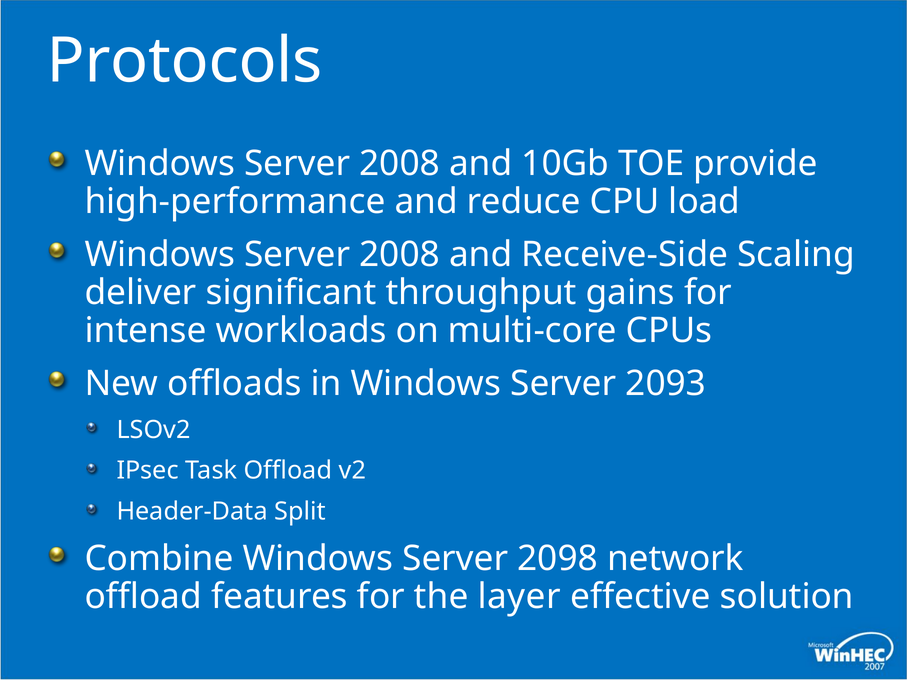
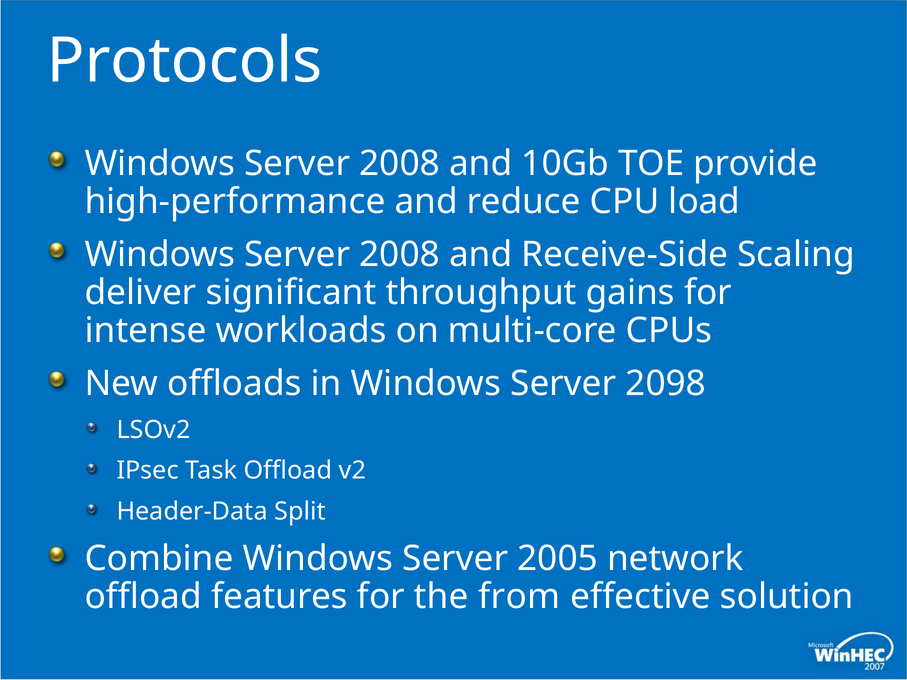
2093: 2093 -> 2098 (666, 384)
2098: 2098 -> 2005 (558, 559)
layer: layer -> from (519, 597)
